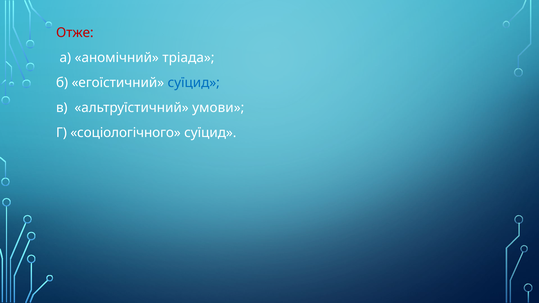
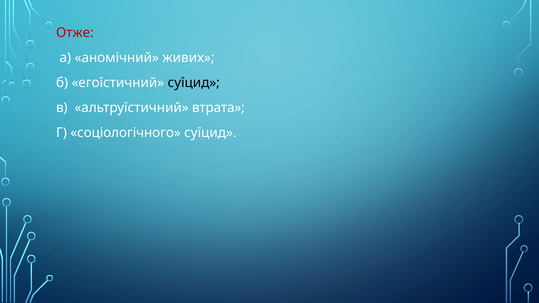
тріада: тріада -> живих (188, 58)
суїцид colour: blue -> black (194, 83)
умови: умови -> втрата (218, 108)
